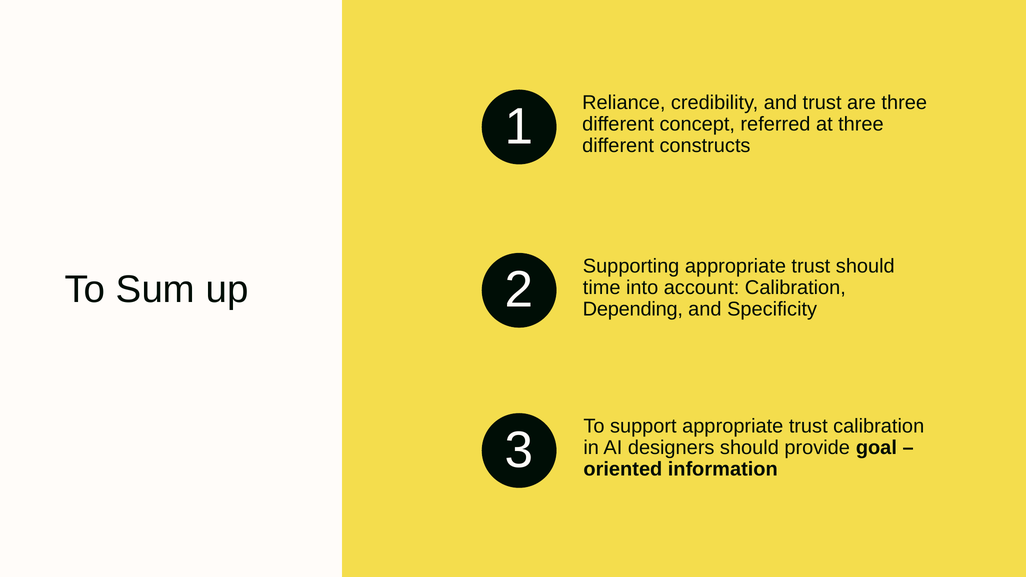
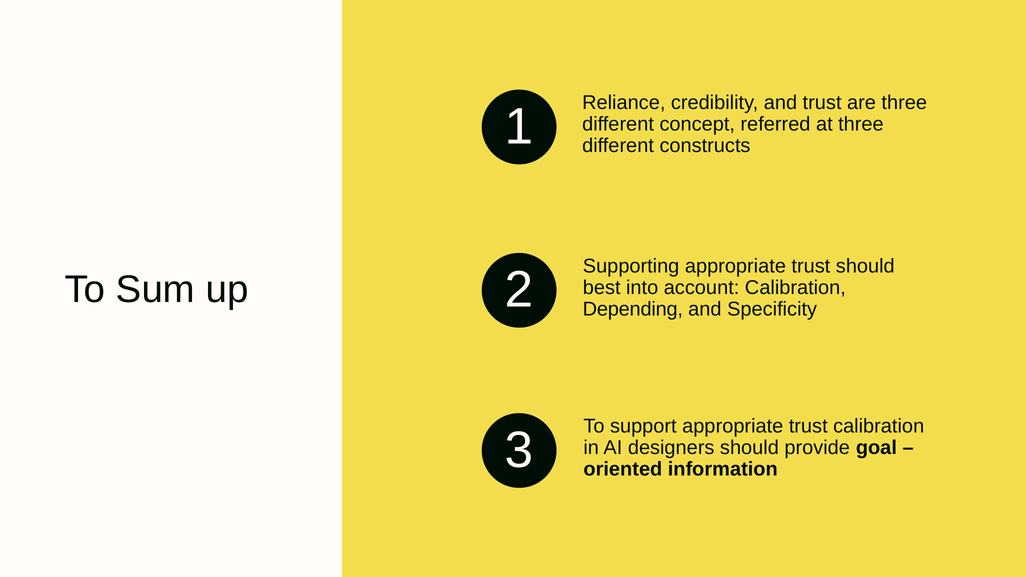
time: time -> best (602, 288)
